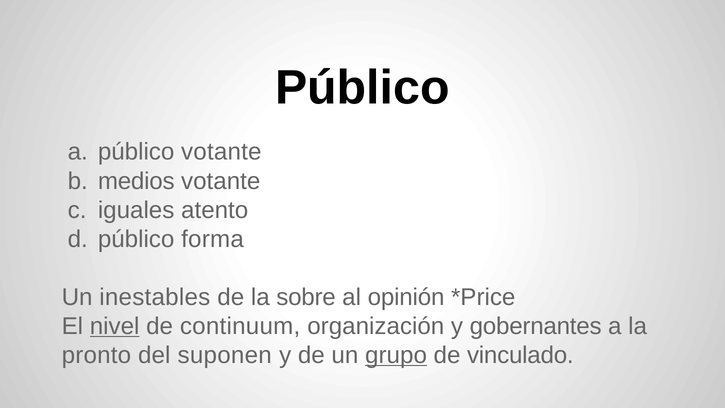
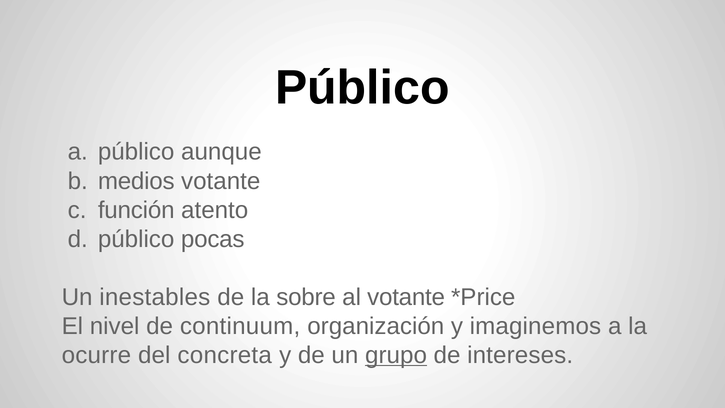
público votante: votante -> aunque (221, 152)
iguales: iguales -> función (136, 210)
forma: forma -> pocas (213, 239)
al opinión: opinión -> votante (406, 297)
nivel underline: present -> none (115, 326)
gobernantes: gobernantes -> imaginemos (535, 326)
pronto: pronto -> ocurre (96, 355)
suponen: suponen -> concreta (225, 355)
vinculado: vinculado -> intereses (520, 355)
